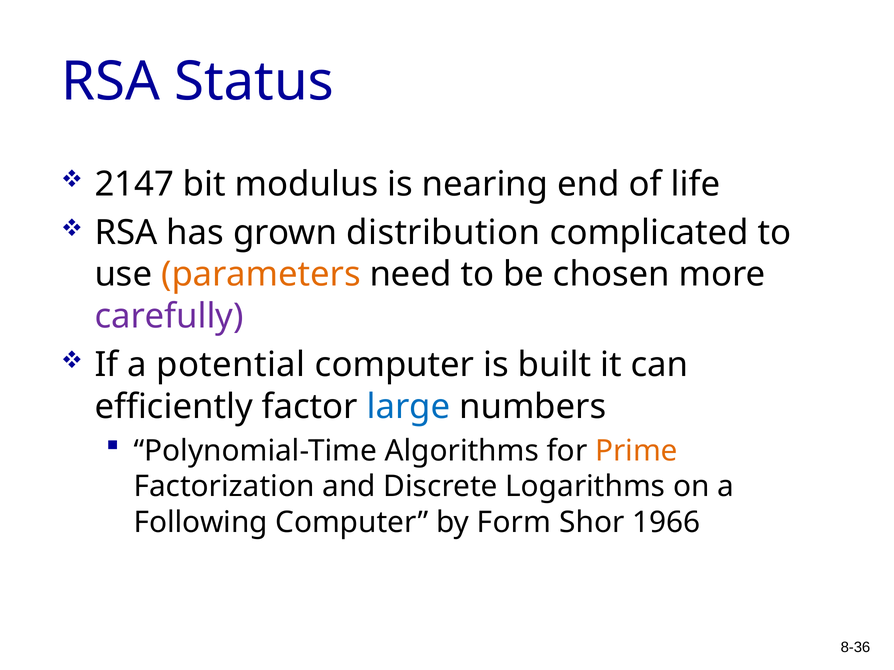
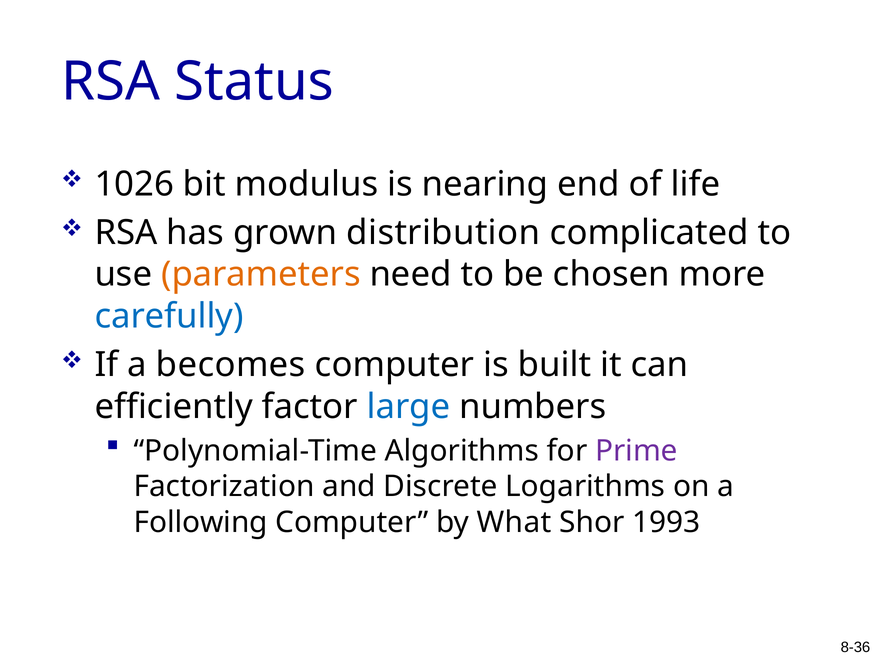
2147: 2147 -> 1026 (134, 184)
carefully colour: purple -> blue (169, 316)
potential: potential -> becomes (231, 365)
Prime colour: orange -> purple (636, 451)
Form: Form -> What (514, 523)
1966: 1966 -> 1993 (666, 523)
